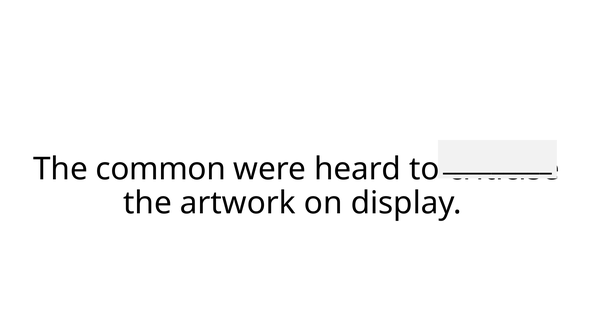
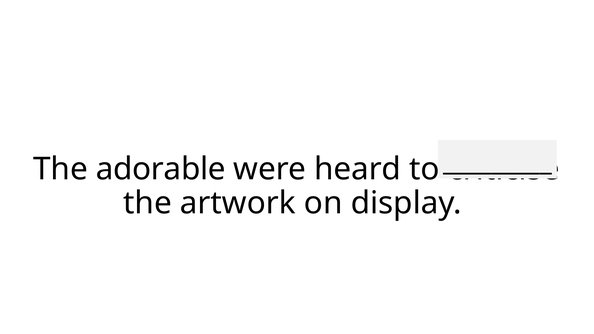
common: common -> adorable (161, 169)
